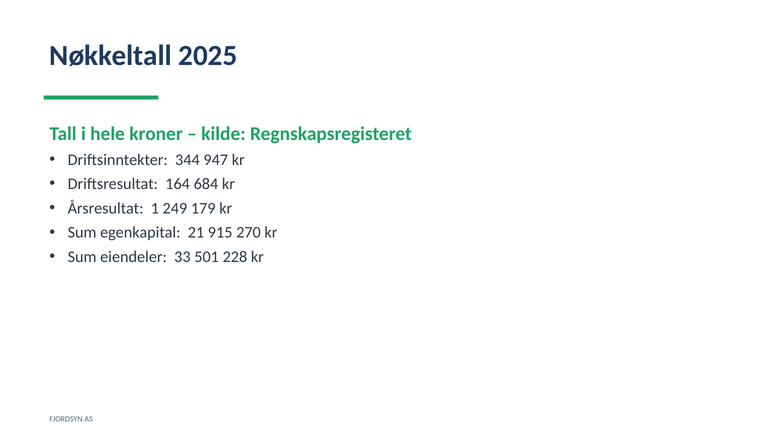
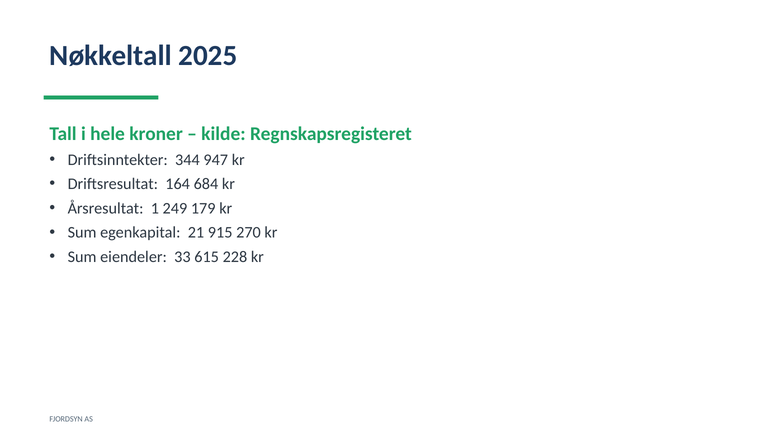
501: 501 -> 615 (207, 257)
